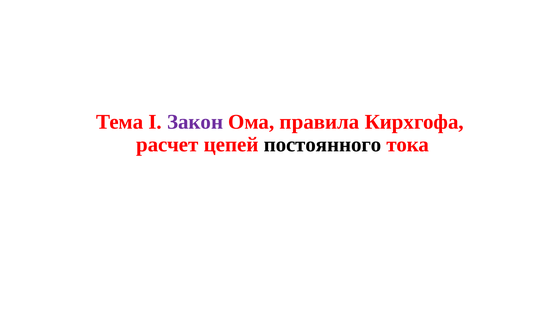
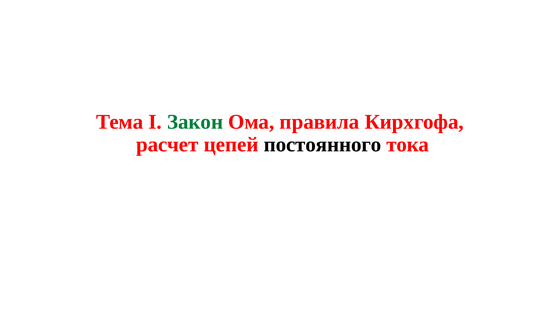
Закон colour: purple -> green (195, 122)
